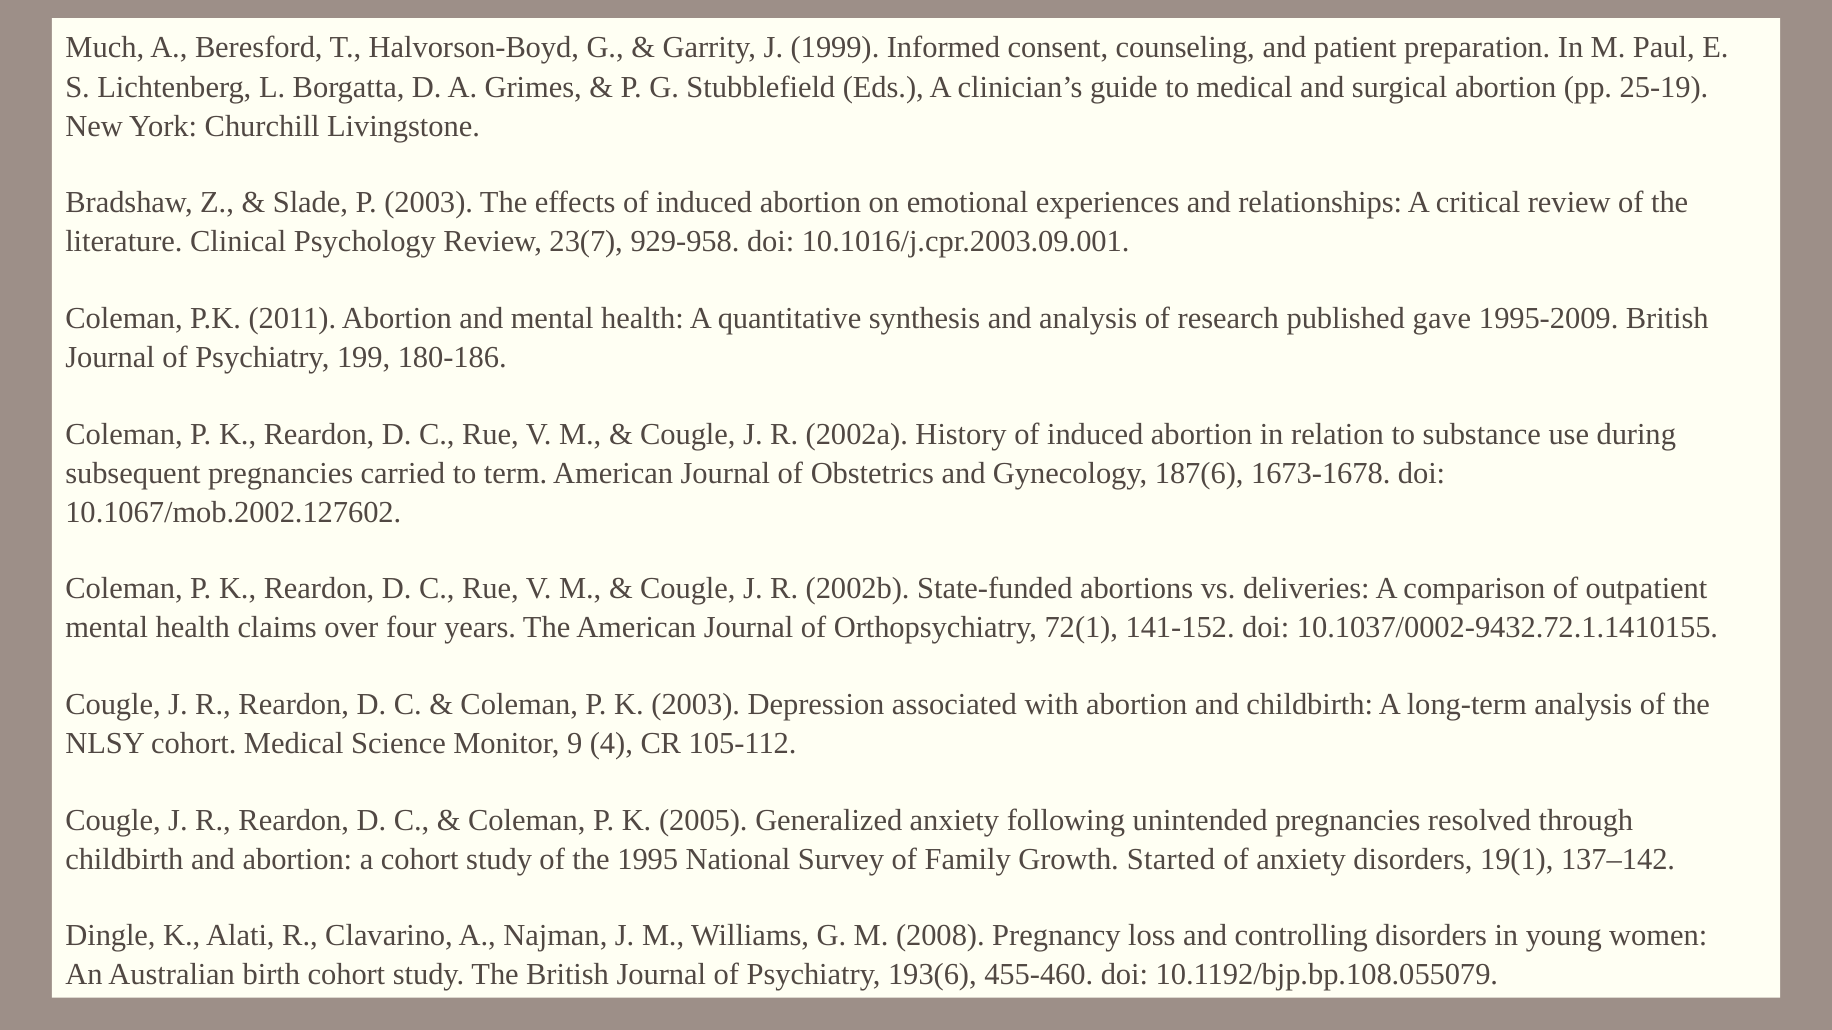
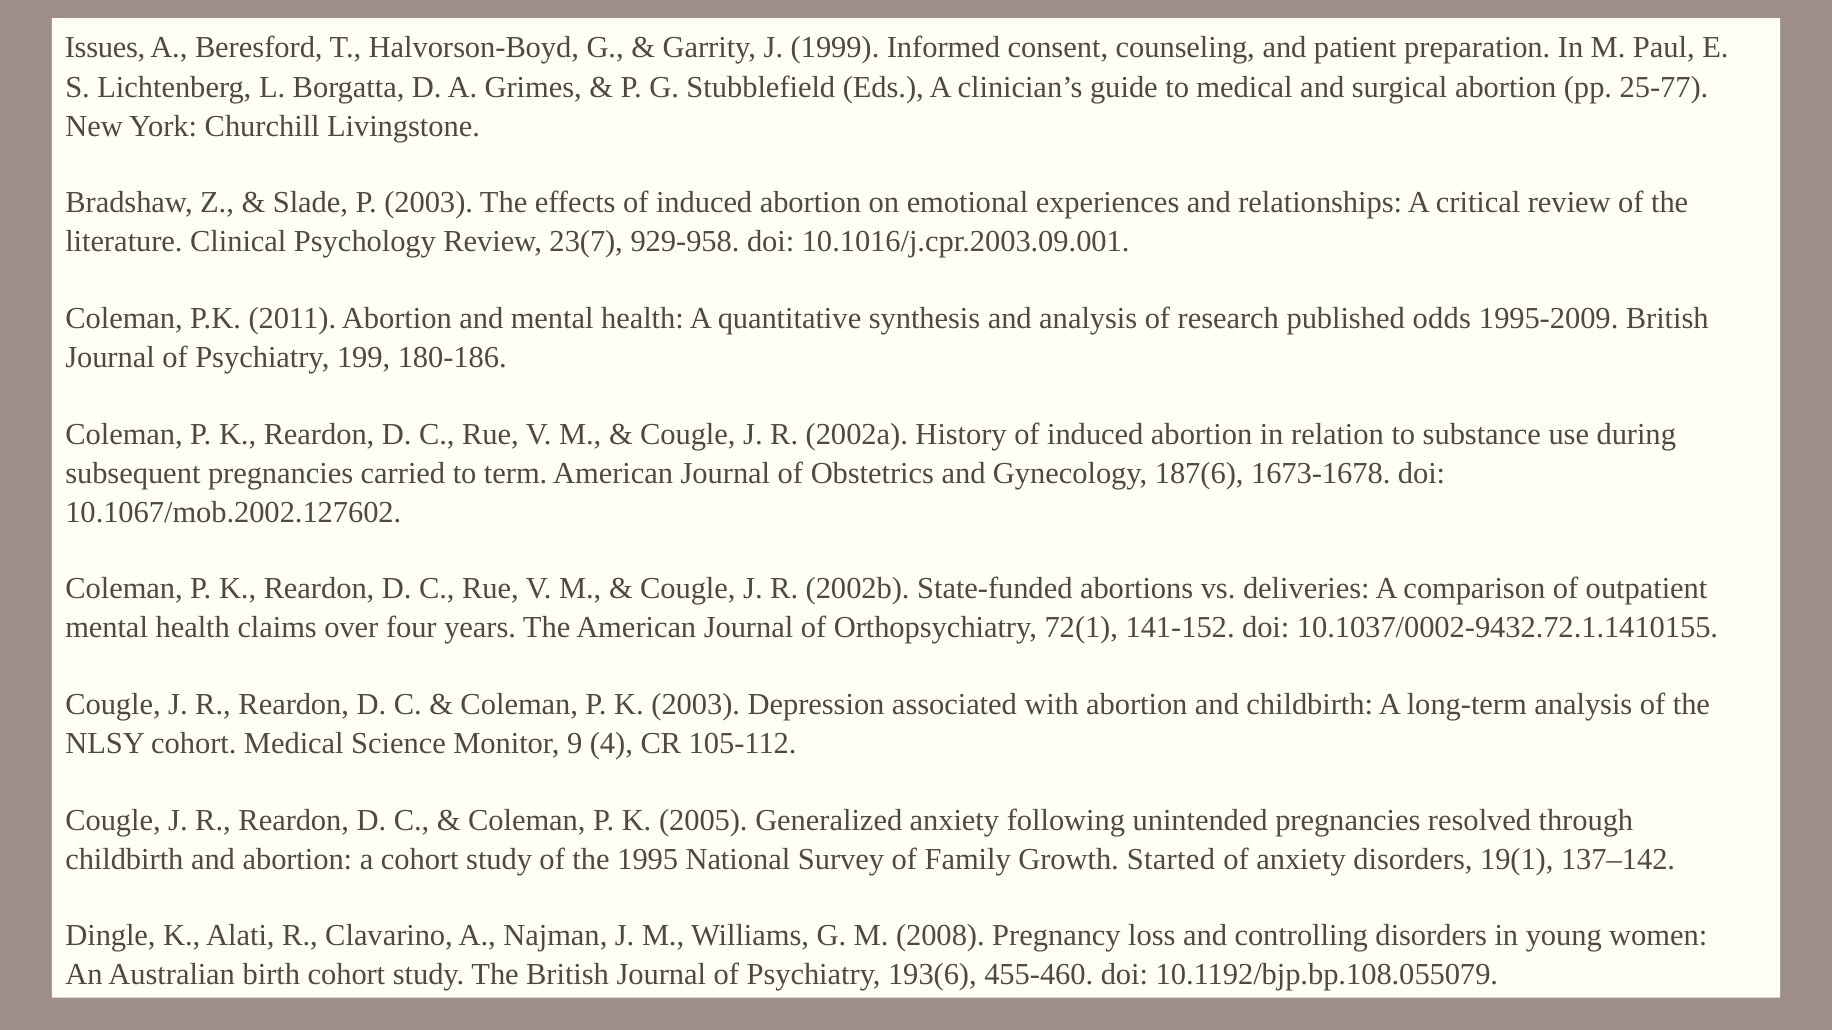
Much: Much -> Issues (105, 48)
25-19: 25-19 -> 25-77 (1664, 87)
gave: gave -> odds (1442, 318)
